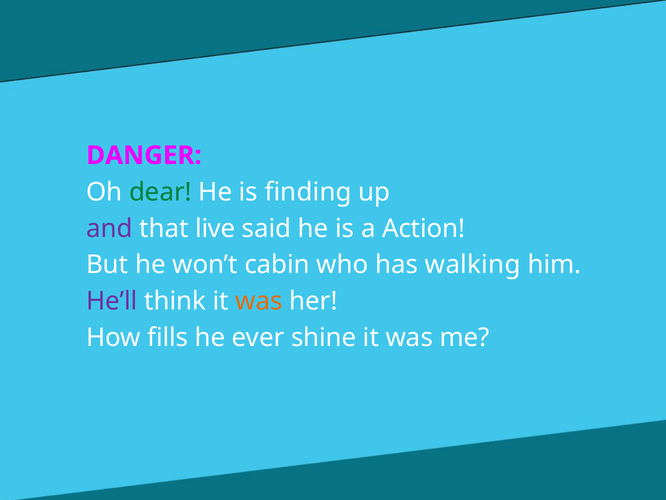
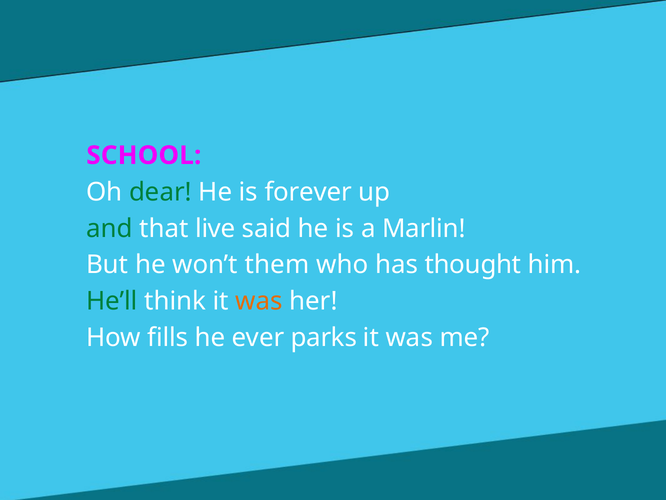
DANGER: DANGER -> SCHOOL (144, 155)
finding: finding -> forever (308, 192)
and colour: purple -> green (109, 228)
Action: Action -> Marlin (424, 228)
cabin: cabin -> them (277, 265)
walking: walking -> thought (473, 265)
He’ll colour: purple -> green (112, 301)
shine: shine -> parks (324, 337)
